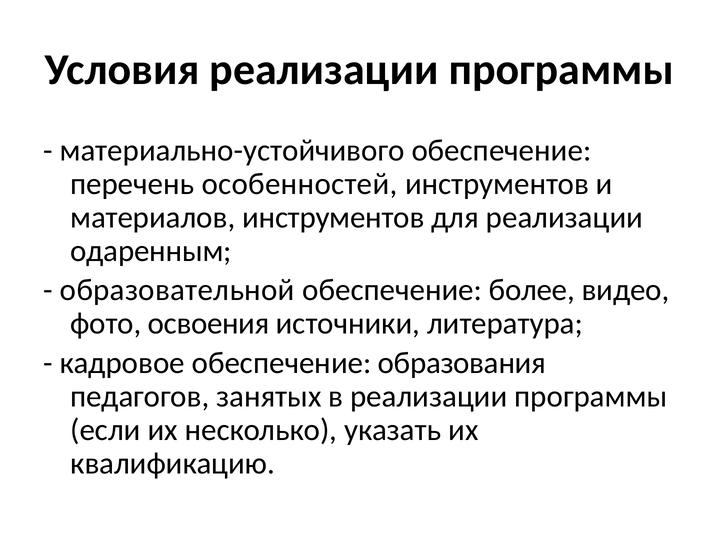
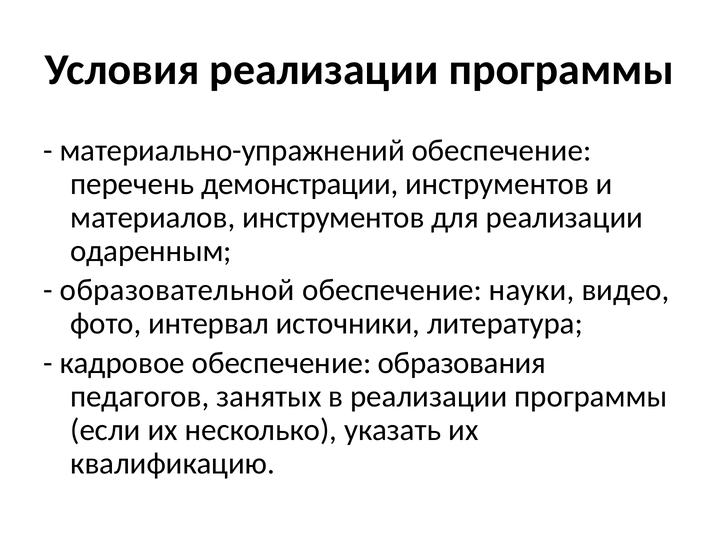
материально-устойчивого: материально-устойчивого -> материально-упражнений (232, 150)
особенностей: особенностей -> демонстрации (300, 184)
более: более -> науки (532, 290)
освоения: освоения -> интервал (209, 324)
